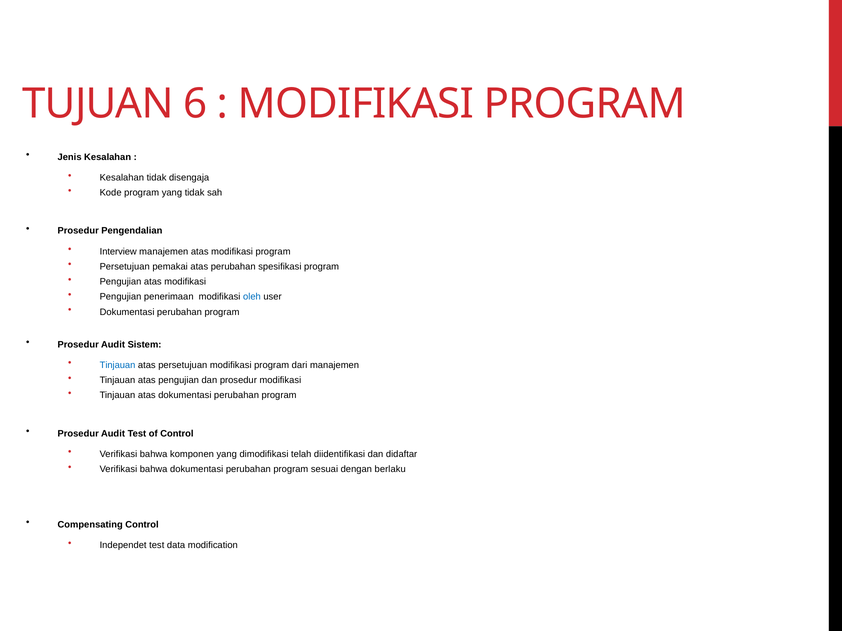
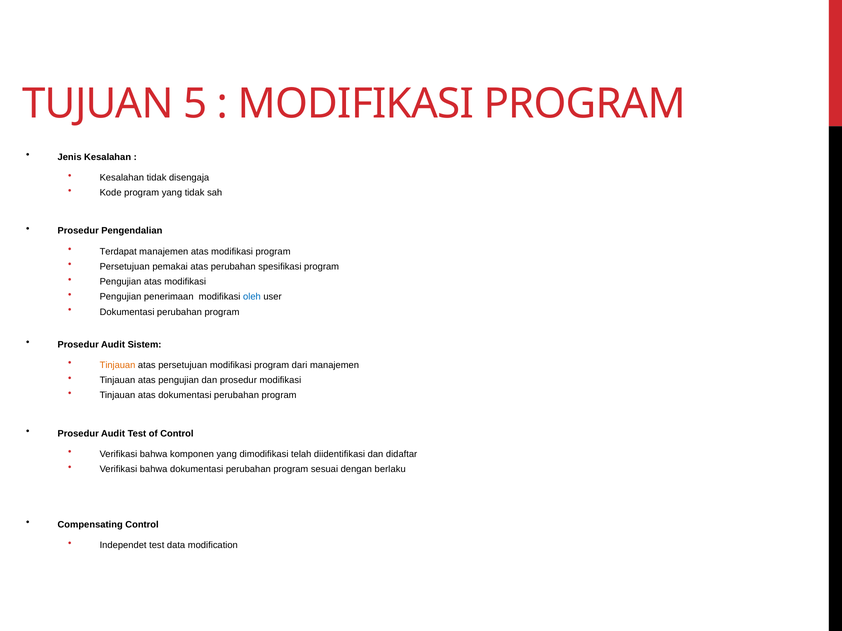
6: 6 -> 5 (195, 104)
Interview: Interview -> Terdapat (118, 252)
Tinjauan colour: blue -> orange (118, 365)
